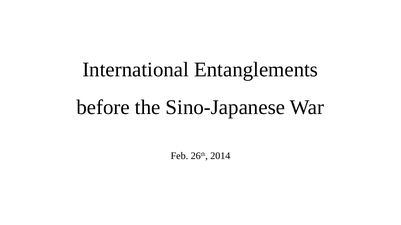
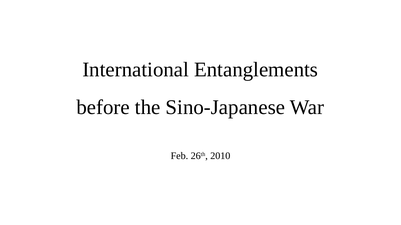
2014: 2014 -> 2010 (220, 156)
